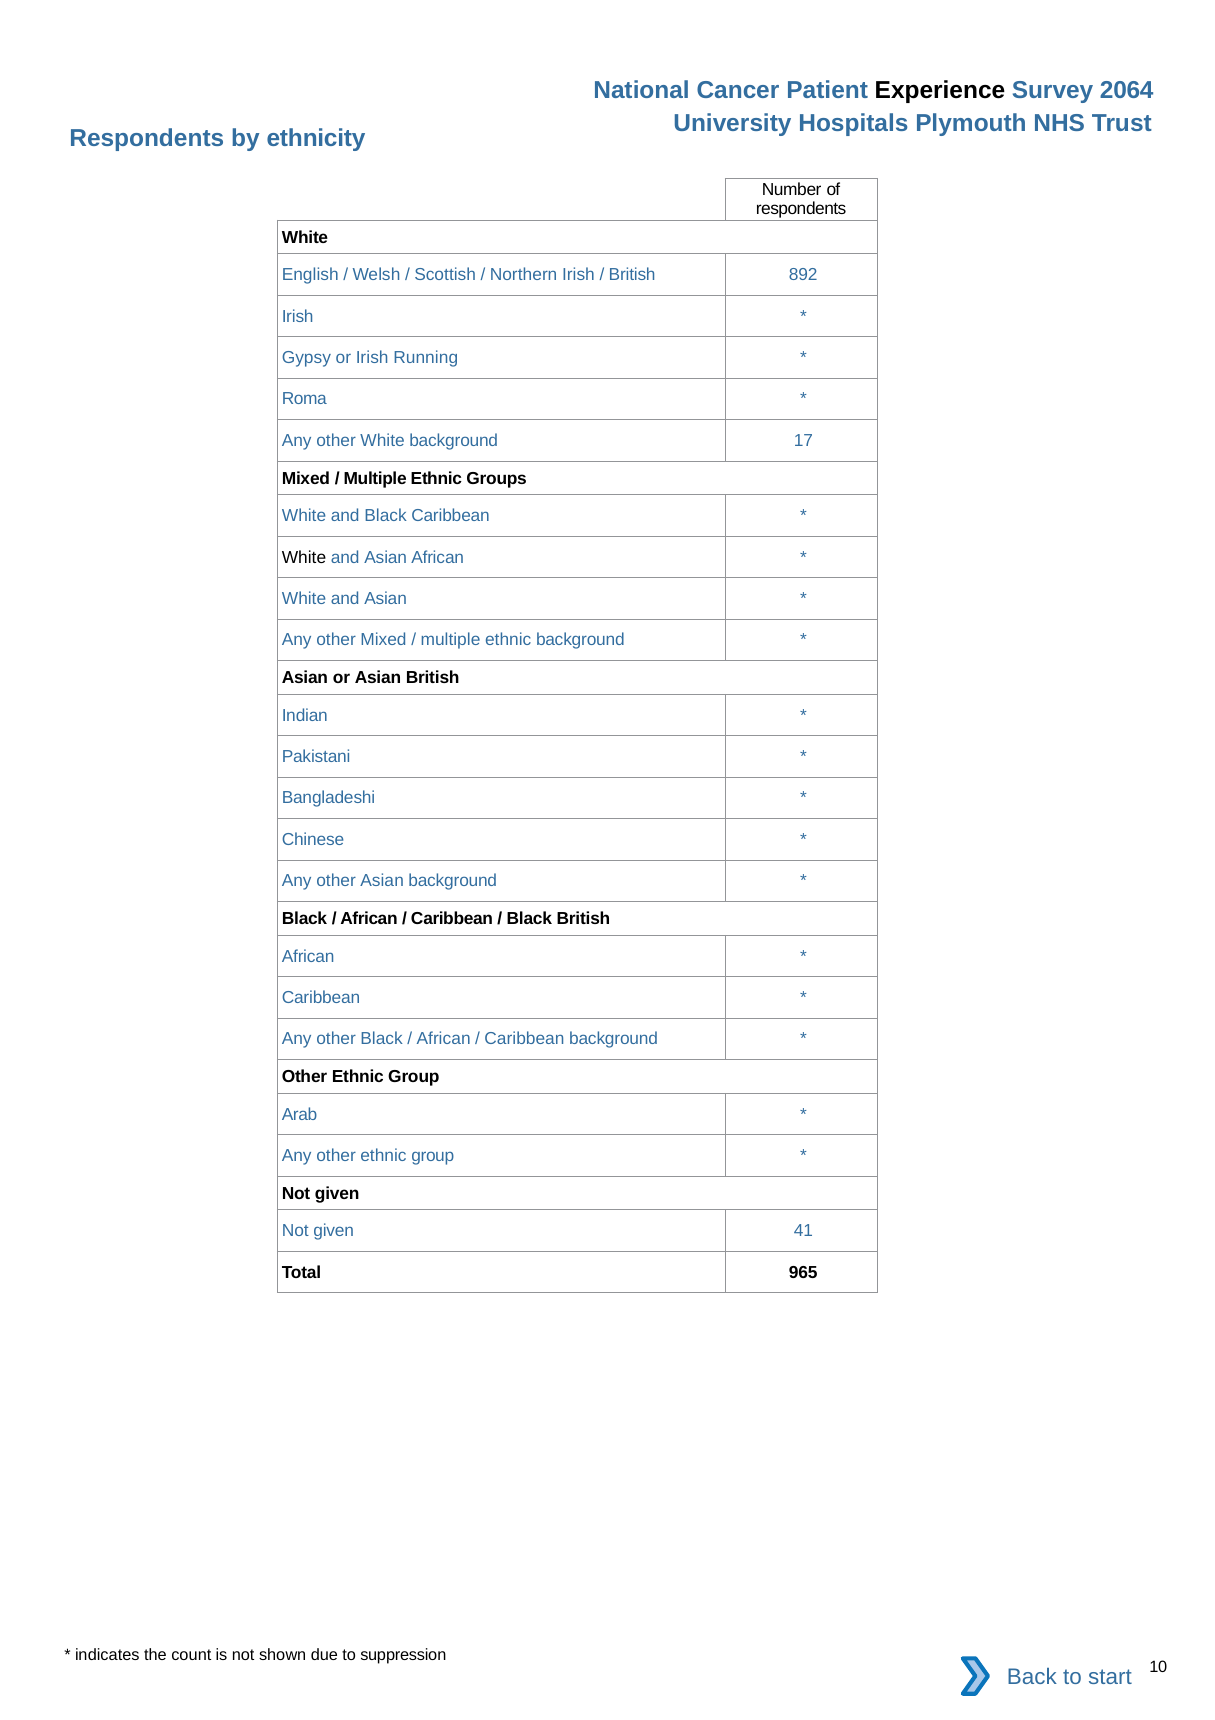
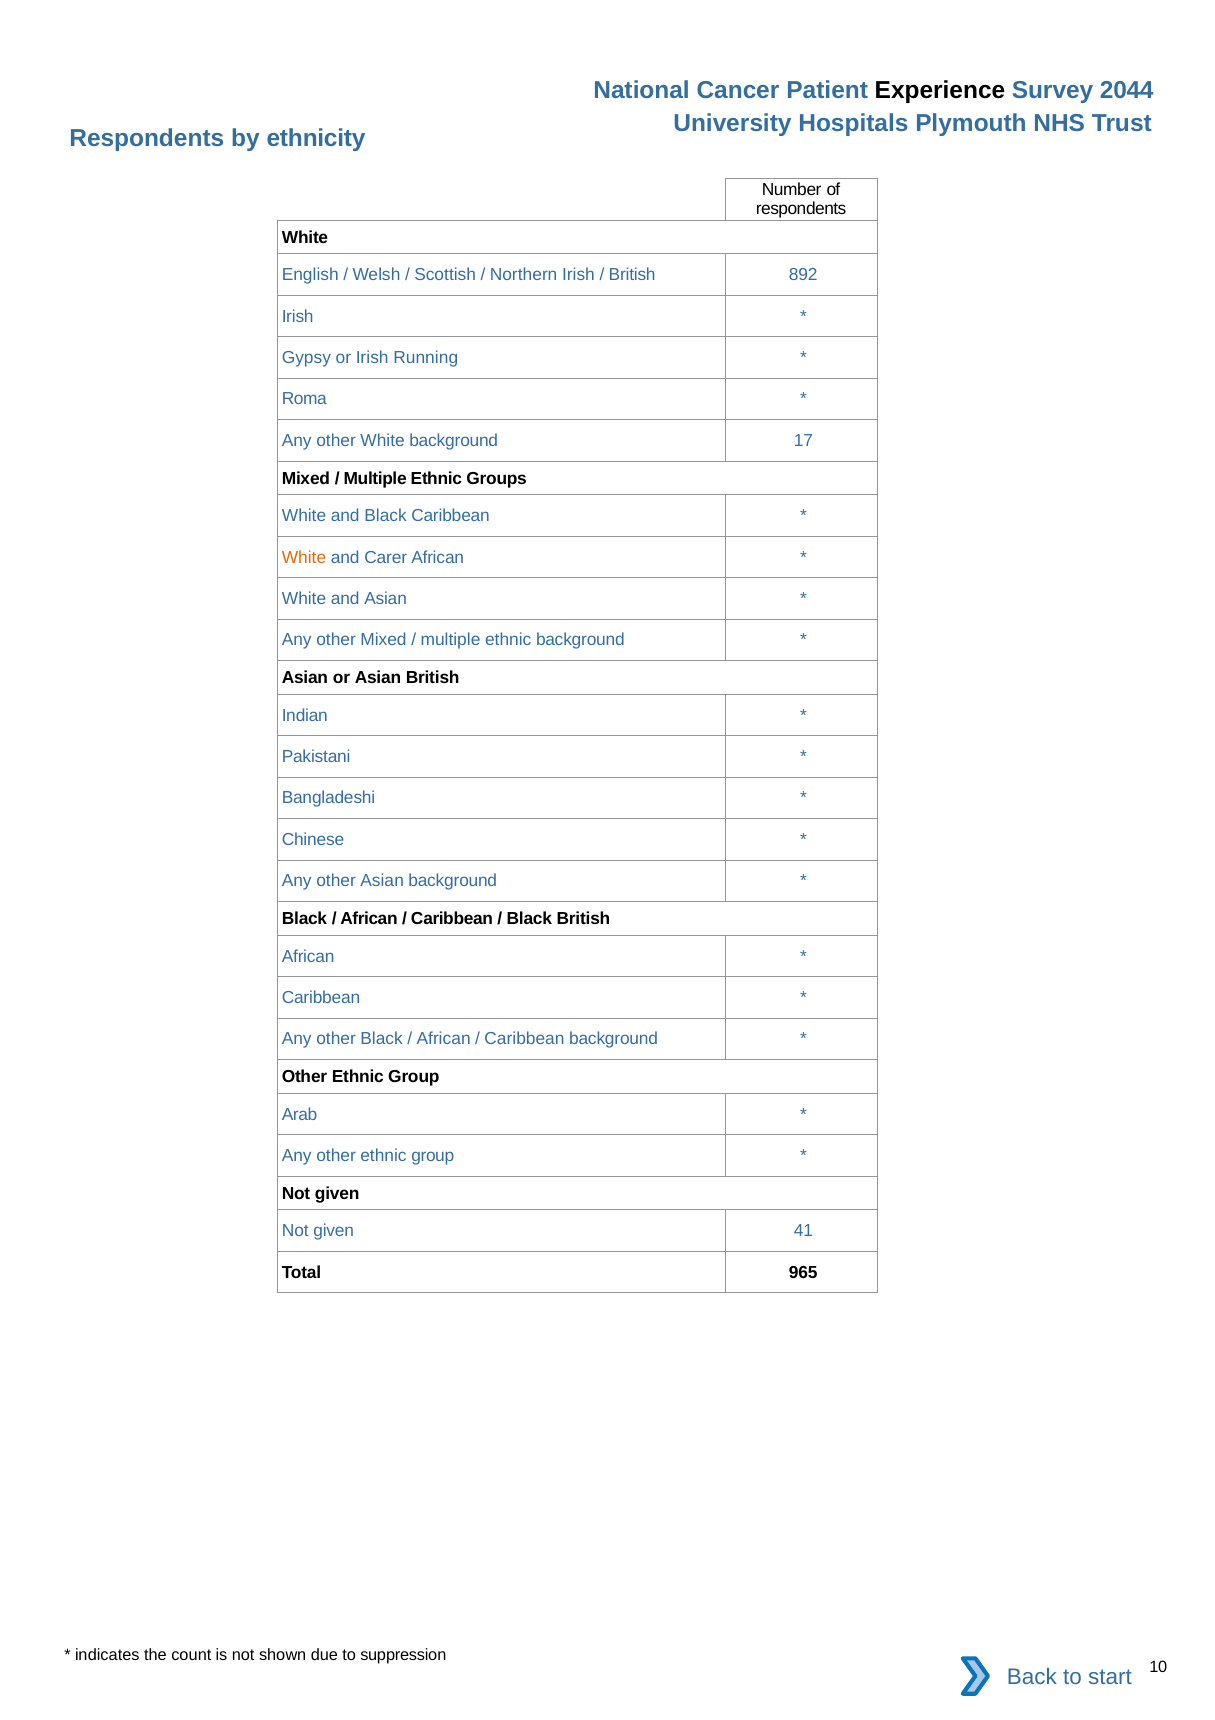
2064: 2064 -> 2044 (1127, 91)
White colour: black -> orange (304, 557)
Asian: Asian -> Carer (386, 557)
